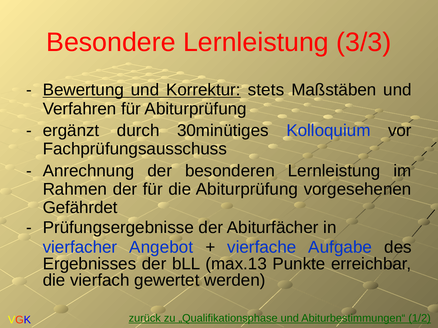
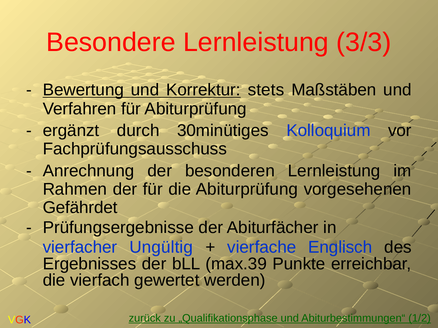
Angebot: Angebot -> Ungültig (161, 248)
Aufgabe: Aufgabe -> Englisch (340, 248)
max.13: max.13 -> max.39 (236, 264)
